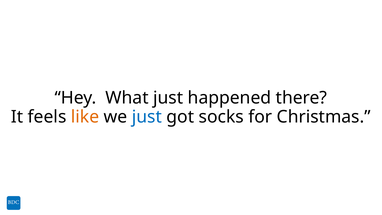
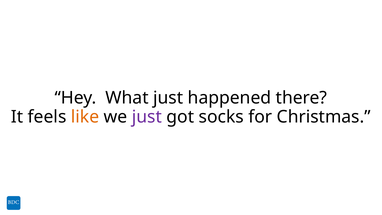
just colour: blue -> purple (147, 117)
